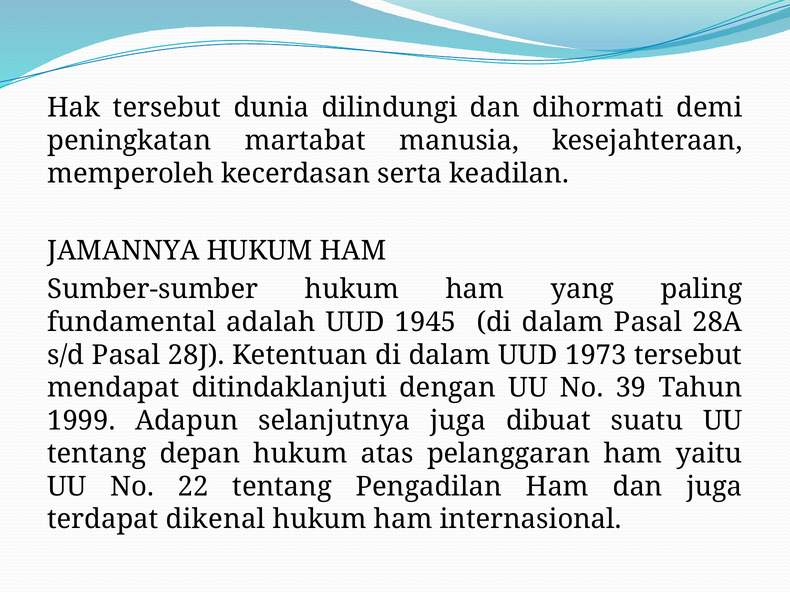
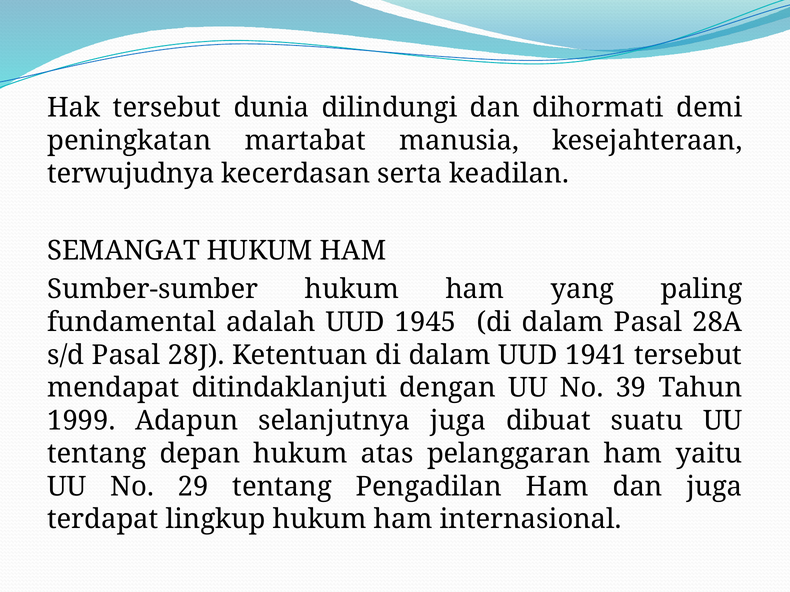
memperoleh: memperoleh -> terwujudnya (131, 174)
JAMANNYA: JAMANNYA -> SEMANGAT (124, 251)
1973: 1973 -> 1941 (596, 355)
22: 22 -> 29 (193, 487)
dikenal: dikenal -> lingkup (216, 520)
